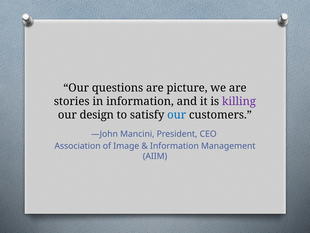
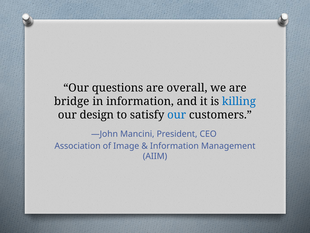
picture: picture -> overall (187, 88)
stories: stories -> bridge (72, 101)
killing colour: purple -> blue (239, 101)
